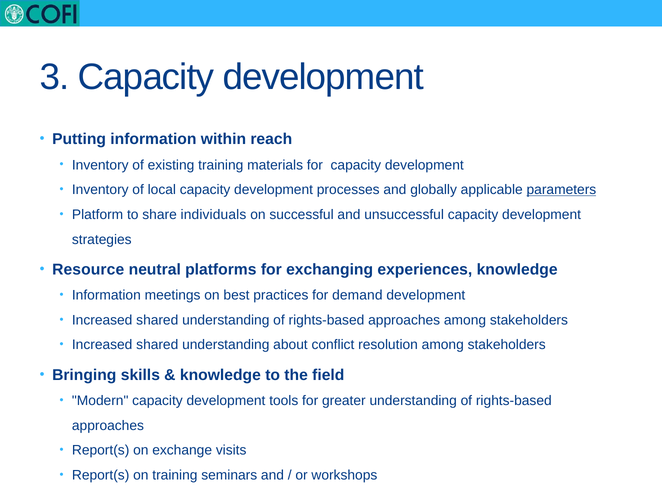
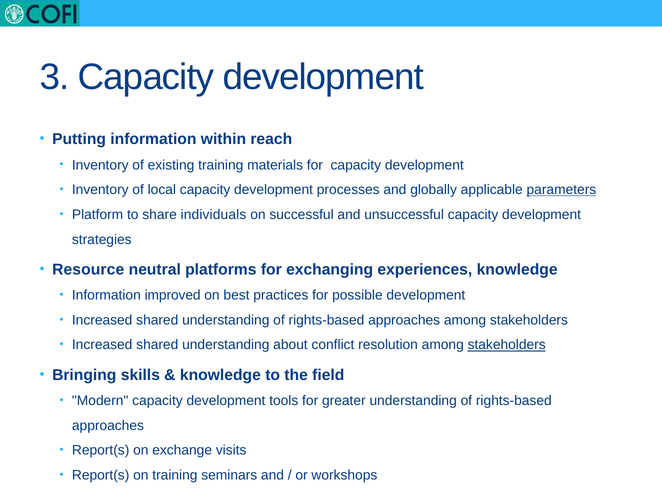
meetings: meetings -> improved (173, 295)
demand: demand -> possible (357, 295)
stakeholders underline: none -> present (507, 345)
